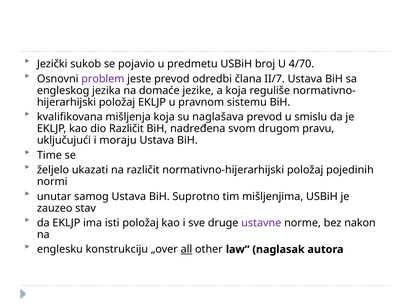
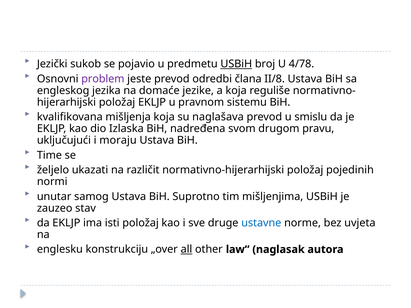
USBiH underline: none -> present (236, 64)
4/70: 4/70 -> 4/78 (301, 64)
II/7: II/7 -> II/8 (275, 79)
dio Različit: Različit -> Izlaska (126, 129)
ustavne colour: purple -> blue (261, 223)
nakon: nakon -> uvjeta (360, 223)
